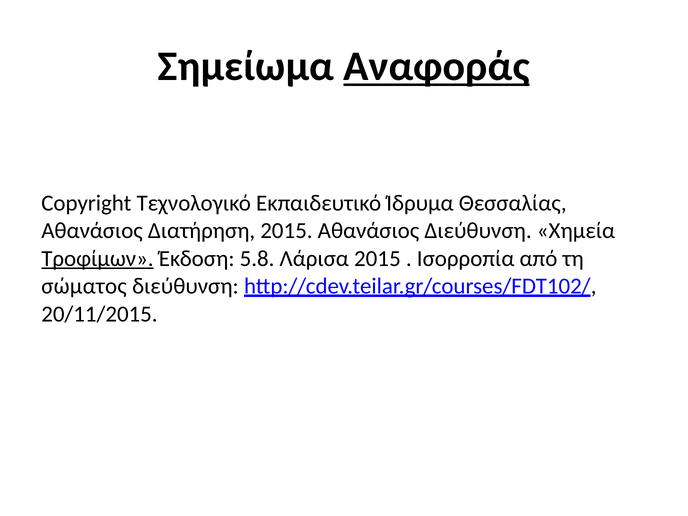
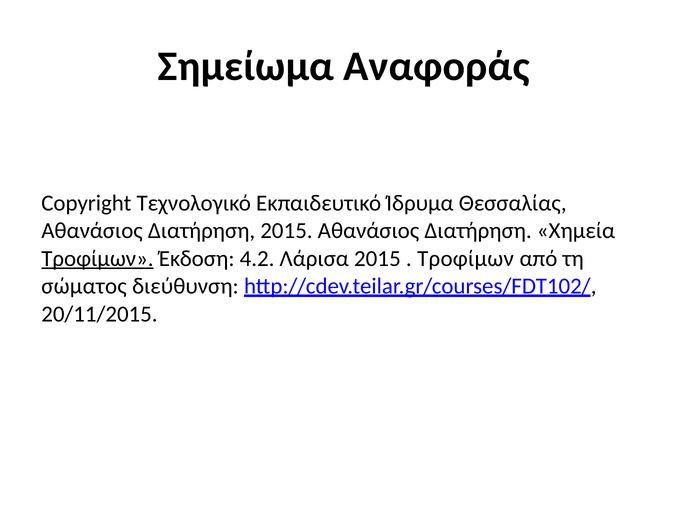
Αναφοράς underline: present -> none (437, 67)
2015 Αθανάσιος Διεύθυνση: Διεύθυνση -> Διατήρηση (478, 231)
5.8: 5.8 -> 4.2 (257, 258)
Ισορροπία: Ισορροπία -> Τροφίμων (466, 258)
